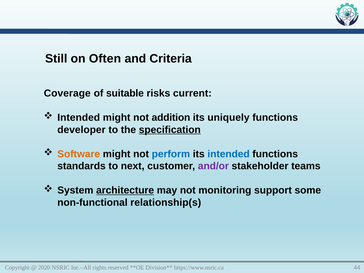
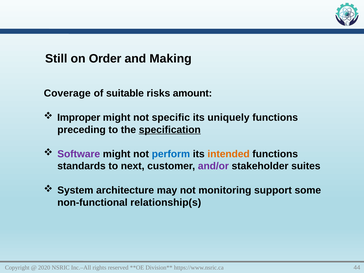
Often: Often -> Order (105, 59)
Criteria: Criteria -> Making (171, 59)
current: current -> amount (192, 93)
Intended: Intended -> Improper (79, 118)
addition: addition -> specific (171, 118)
developer: developer -> preceding (82, 130)
Software colour: orange -> purple (79, 154)
intended colour: blue -> orange (229, 154)
teams: teams -> suites (306, 166)
architecture underline: present -> none (125, 190)
